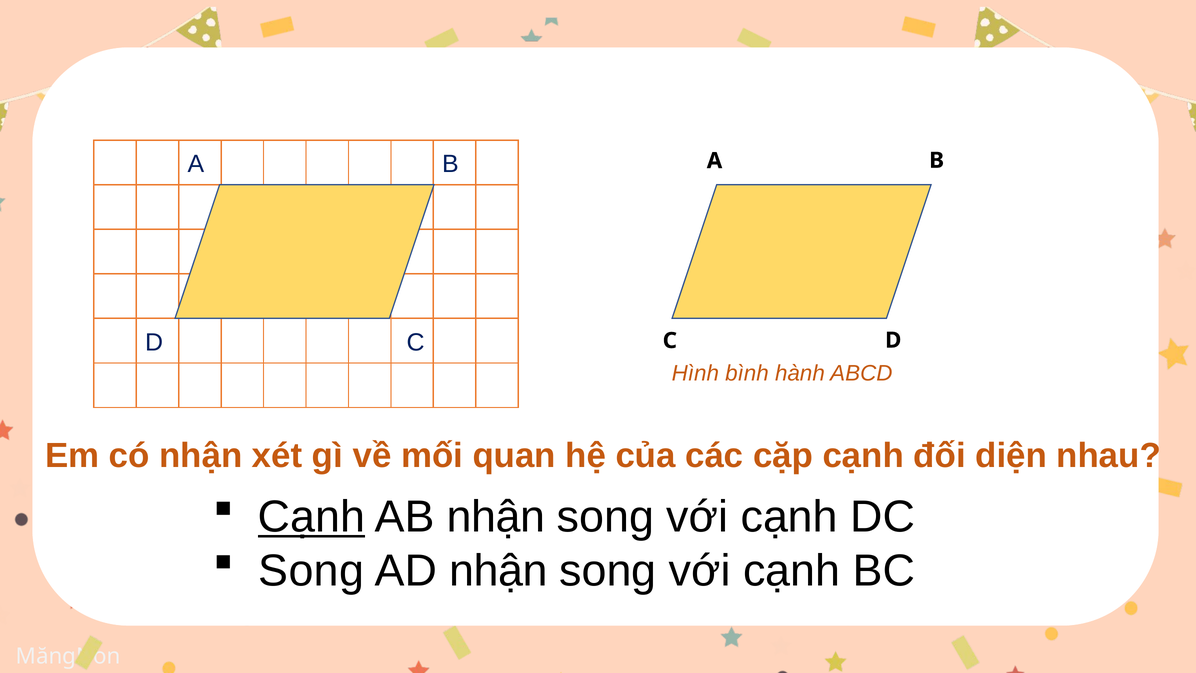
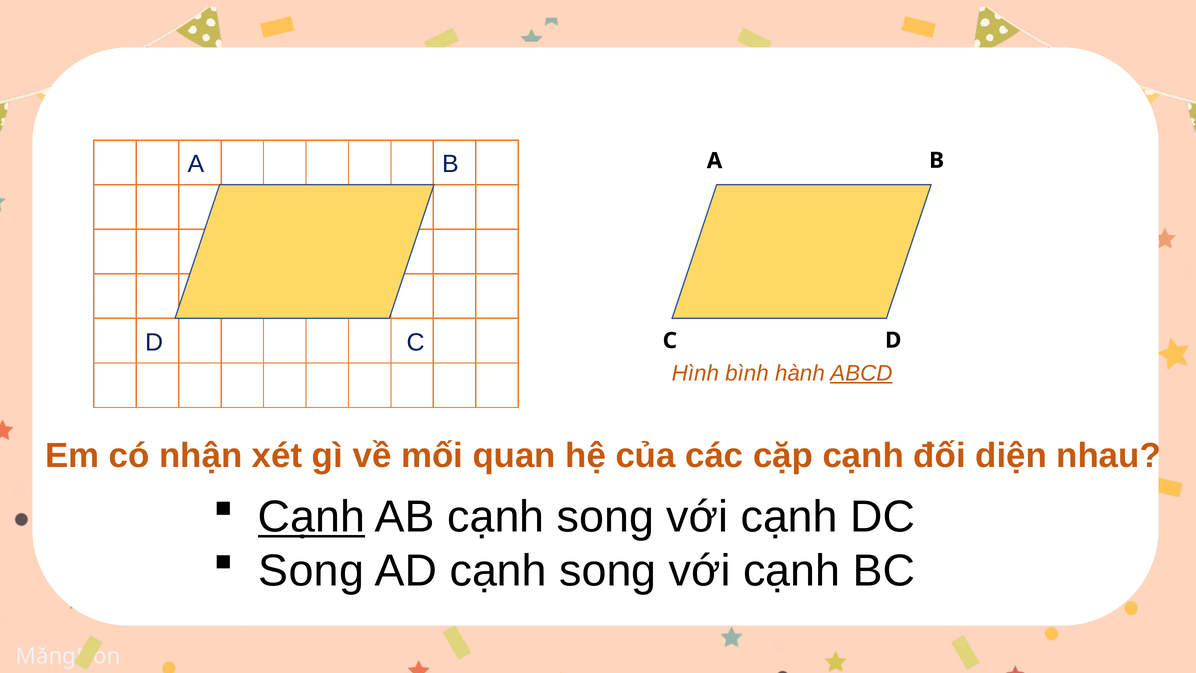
ABCD underline: none -> present (861, 373)
AB nhận: nhận -> cạnh (496, 517)
AD nhận: nhận -> cạnh (498, 571)
